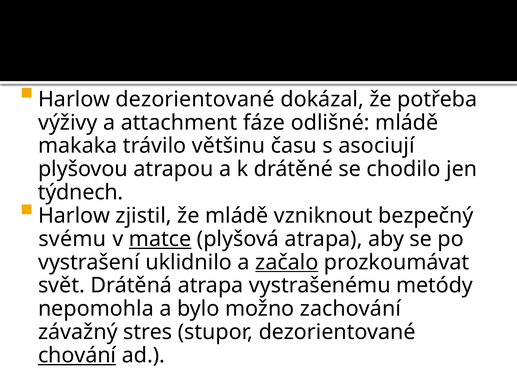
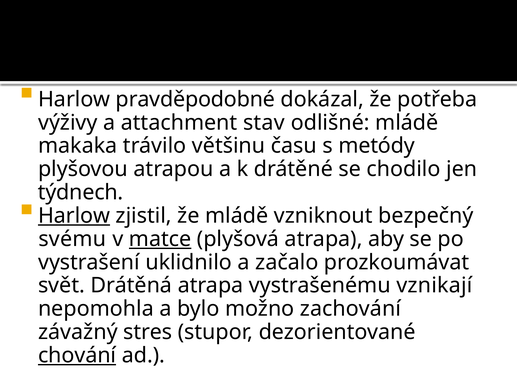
Harlow dezorientované: dezorientované -> pravděpodobné (195, 99)
fáze: fáze -> stav (264, 122)
asociují: asociují -> metódy (377, 146)
Harlow underline: none -> present (74, 216)
začalo underline: present -> none (287, 262)
metódy: metódy -> vznikají (434, 285)
